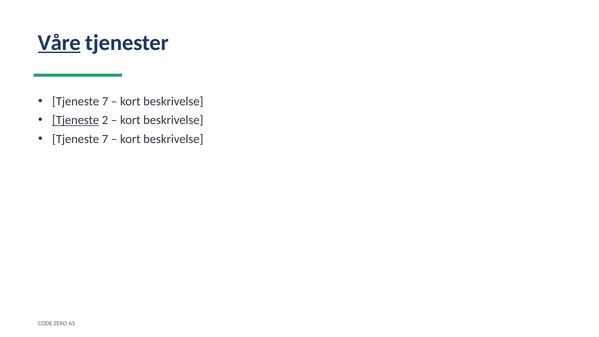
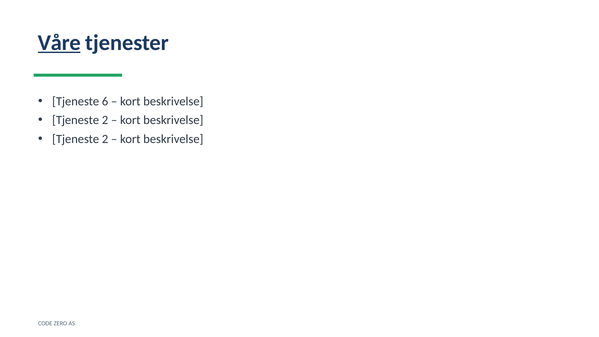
7: 7 -> 6 (105, 101)
Tjeneste underline: present -> none (76, 120)
7: 7 -> 2 (105, 139)
